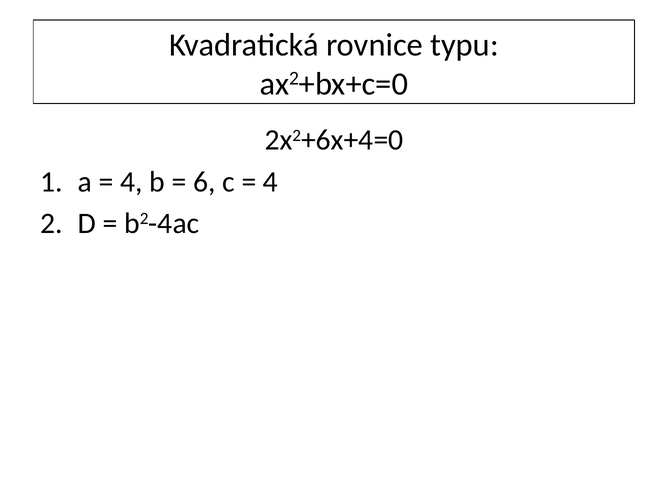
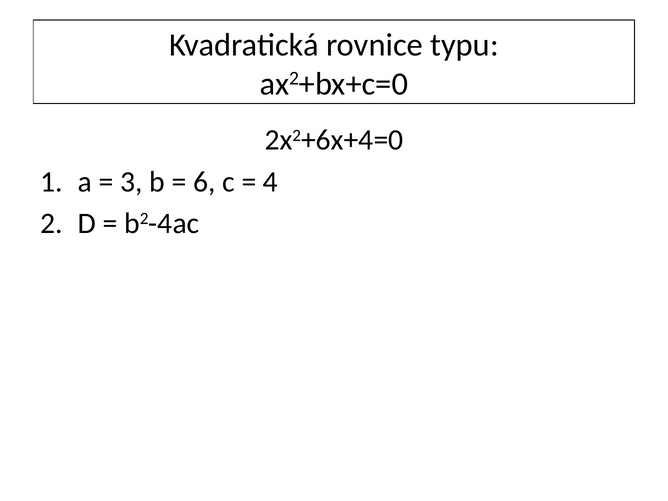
4: 4 -> 3 (131, 182)
